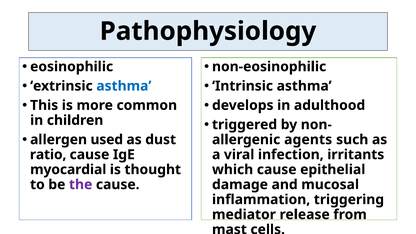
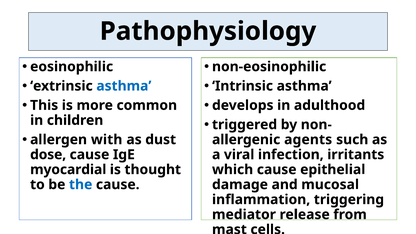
used: used -> with (107, 140)
ratio: ratio -> dose (48, 155)
the colour: purple -> blue (81, 185)
